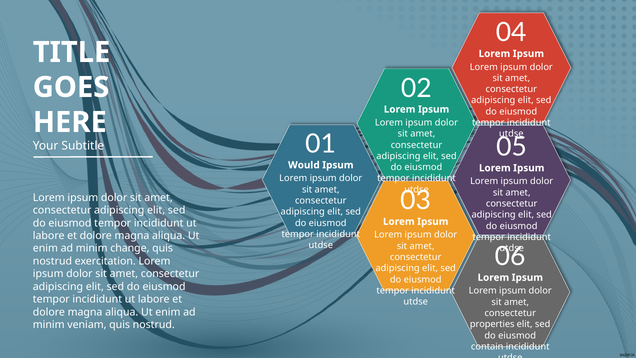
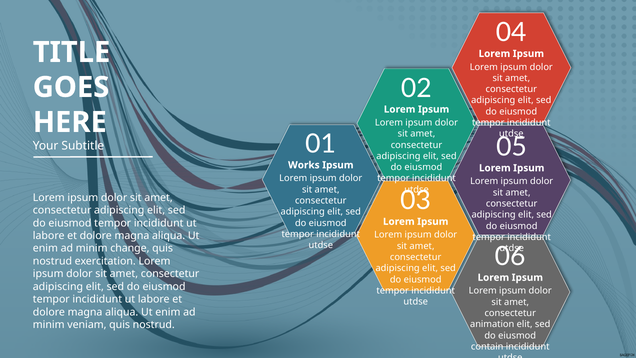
Would: Would -> Works (304, 165)
properties: properties -> animation (492, 324)
